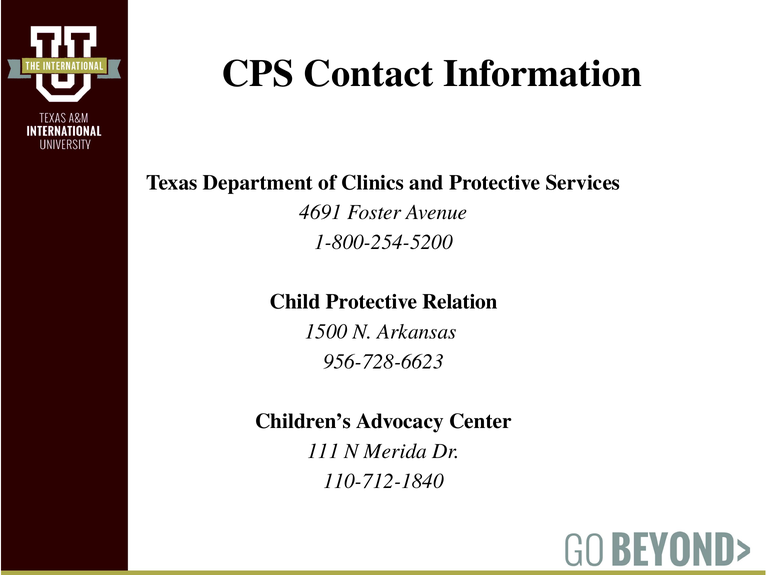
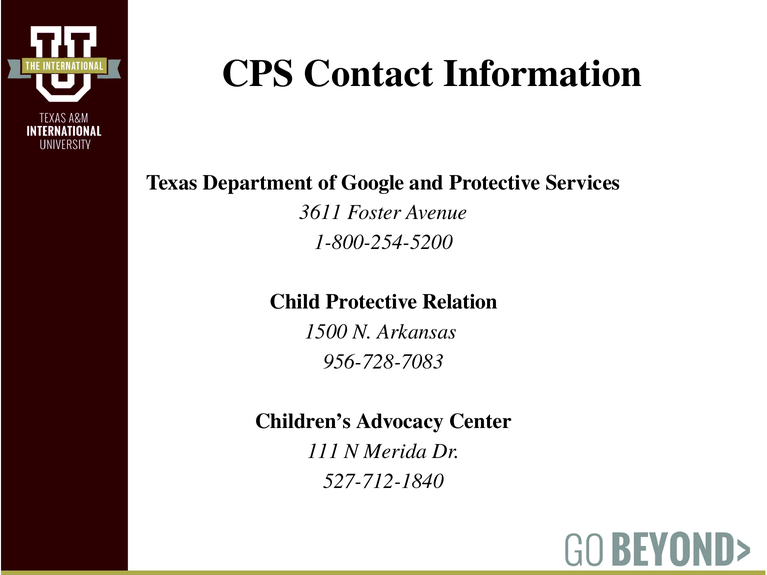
Clinics: Clinics -> Google (373, 183)
4691: 4691 -> 3611 (321, 212)
956-728-6623: 956-728-6623 -> 956-728-7083 (383, 362)
110-712-1840: 110-712-1840 -> 527-712-1840 (383, 481)
